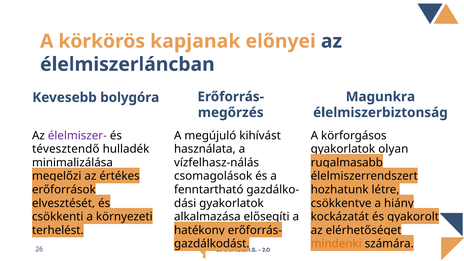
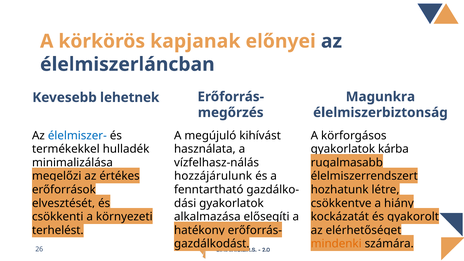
bolygóra: bolygóra -> lehetnek (130, 98)
élelmiszer- colour: purple -> blue (77, 136)
tévesztendő: tévesztendő -> termékekkel (66, 149)
olyan: olyan -> kárba (393, 149)
csomagolások: csomagolások -> hozzájárulunk (213, 176)
